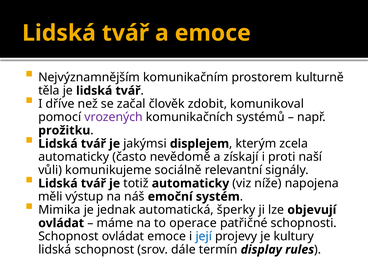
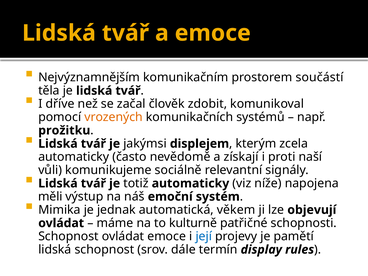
kulturně: kulturně -> součástí (320, 77)
vrozených colour: purple -> orange (114, 117)
šperky: šperky -> věkem (236, 210)
operace: operace -> kulturně (193, 223)
kultury: kultury -> pamětí (294, 236)
